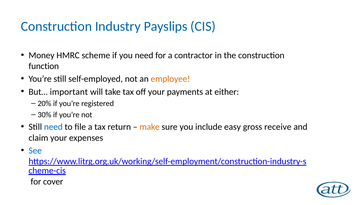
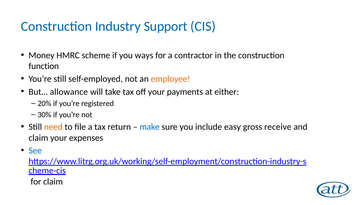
Payslips: Payslips -> Support (166, 26)
you need: need -> ways (144, 55)
important: important -> allowance (69, 92)
need colour: blue -> orange (53, 127)
make colour: orange -> blue (150, 127)
for cover: cover -> claim (53, 181)
